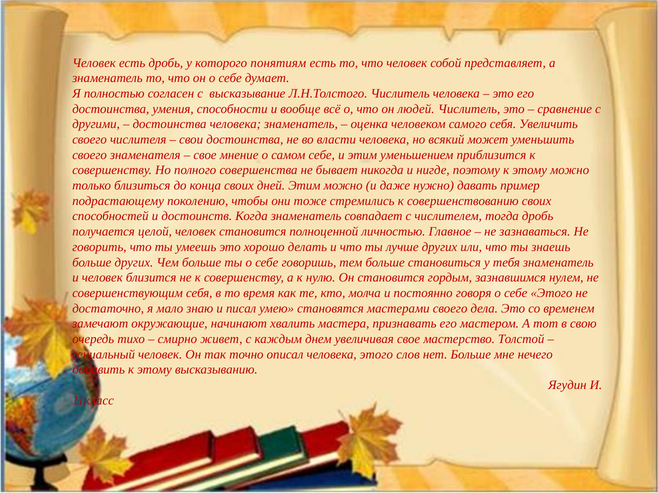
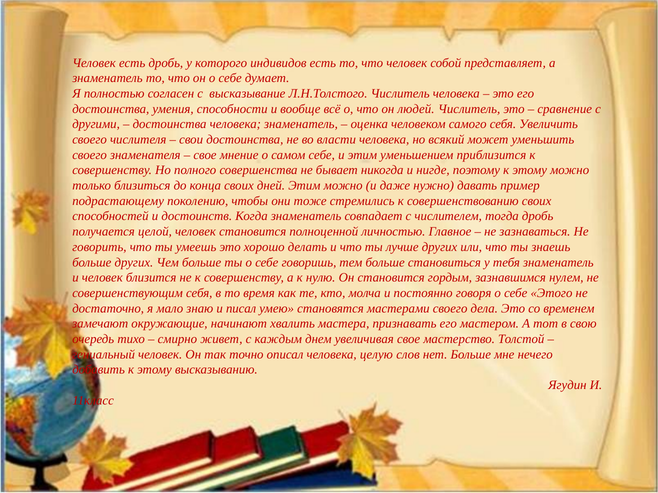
понятиям: понятиям -> индивидов (278, 63)
человека этого: этого -> целую (376, 355)
